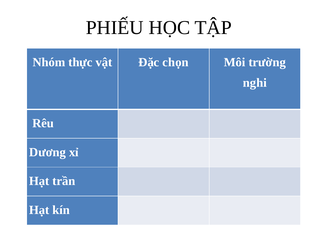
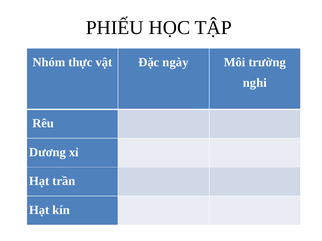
chọn: chọn -> ngày (176, 62)
